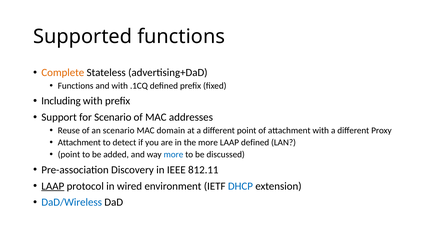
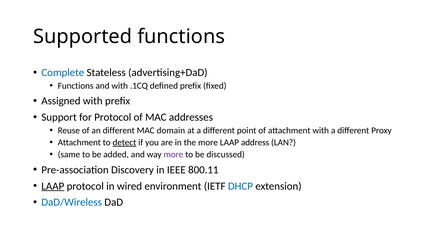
Complete colour: orange -> blue (63, 73)
Including: Including -> Assigned (61, 101)
for Scenario: Scenario -> Protocol (113, 117)
an scenario: scenario -> different (119, 131)
detect underline: none -> present (124, 143)
LAAP defined: defined -> address (255, 143)
point: point -> same (69, 155)
more colour: blue -> purple (173, 155)
812.11: 812.11 -> 800.11 (203, 170)
